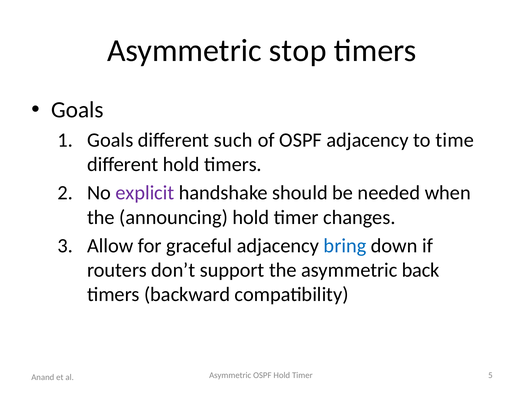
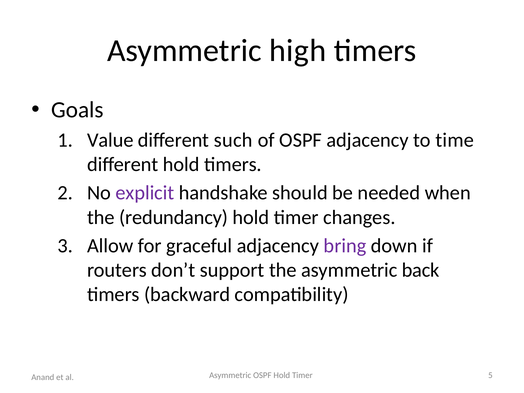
stop: stop -> high (298, 51)
Goals: Goals -> Value (110, 140)
announcing: announcing -> redundancy (174, 217)
bring colour: blue -> purple (345, 246)
